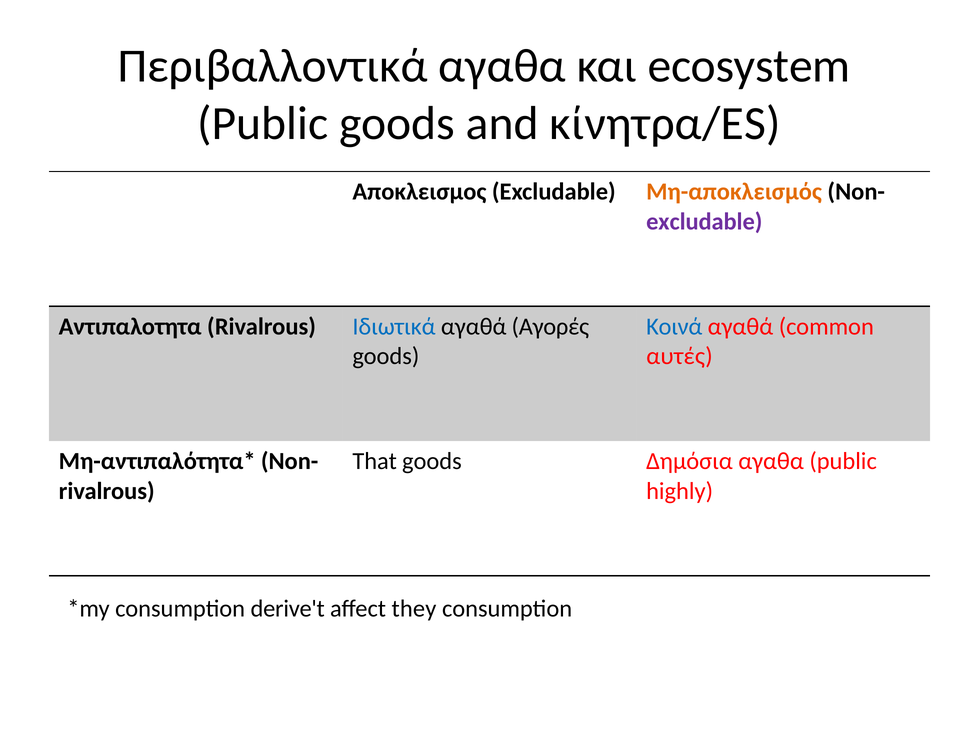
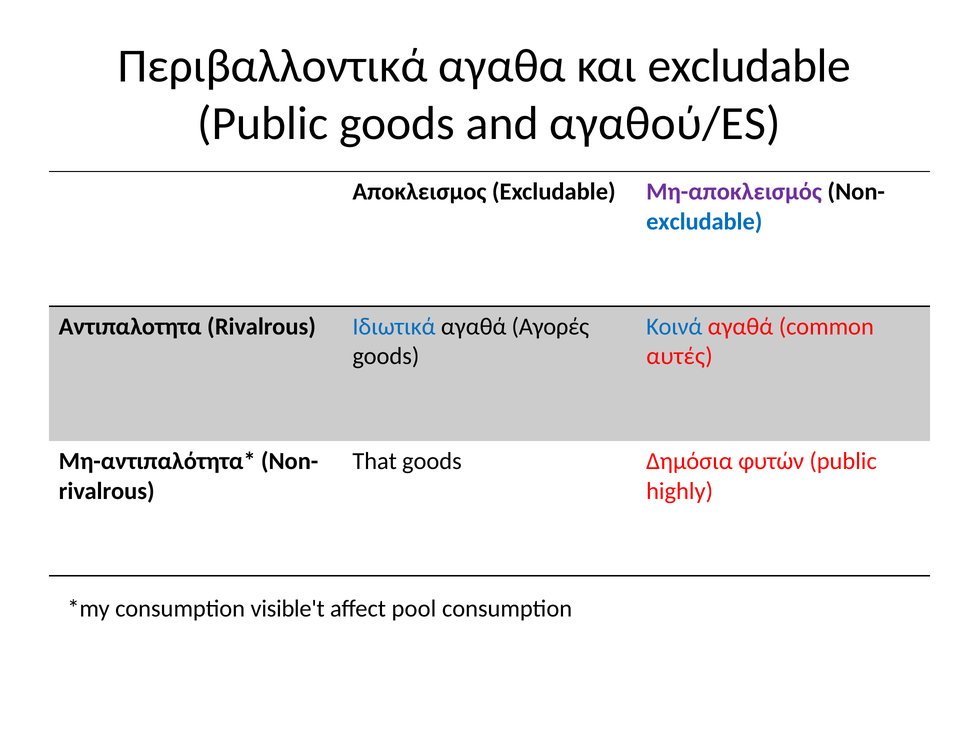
και ecosystem: ecosystem -> excludable (749, 66)
κίνητρα/ES: κίνητρα/ES -> αγαθού/ES (665, 123)
Μη-αποκλεισμός colour: orange -> purple (734, 191)
excludable colour: purple -> blue (704, 221)
Δημόσια αγαθα: αγαθα -> φυτών (771, 461)
derive't: derive't -> visible't (288, 608)
they: they -> pool (414, 608)
